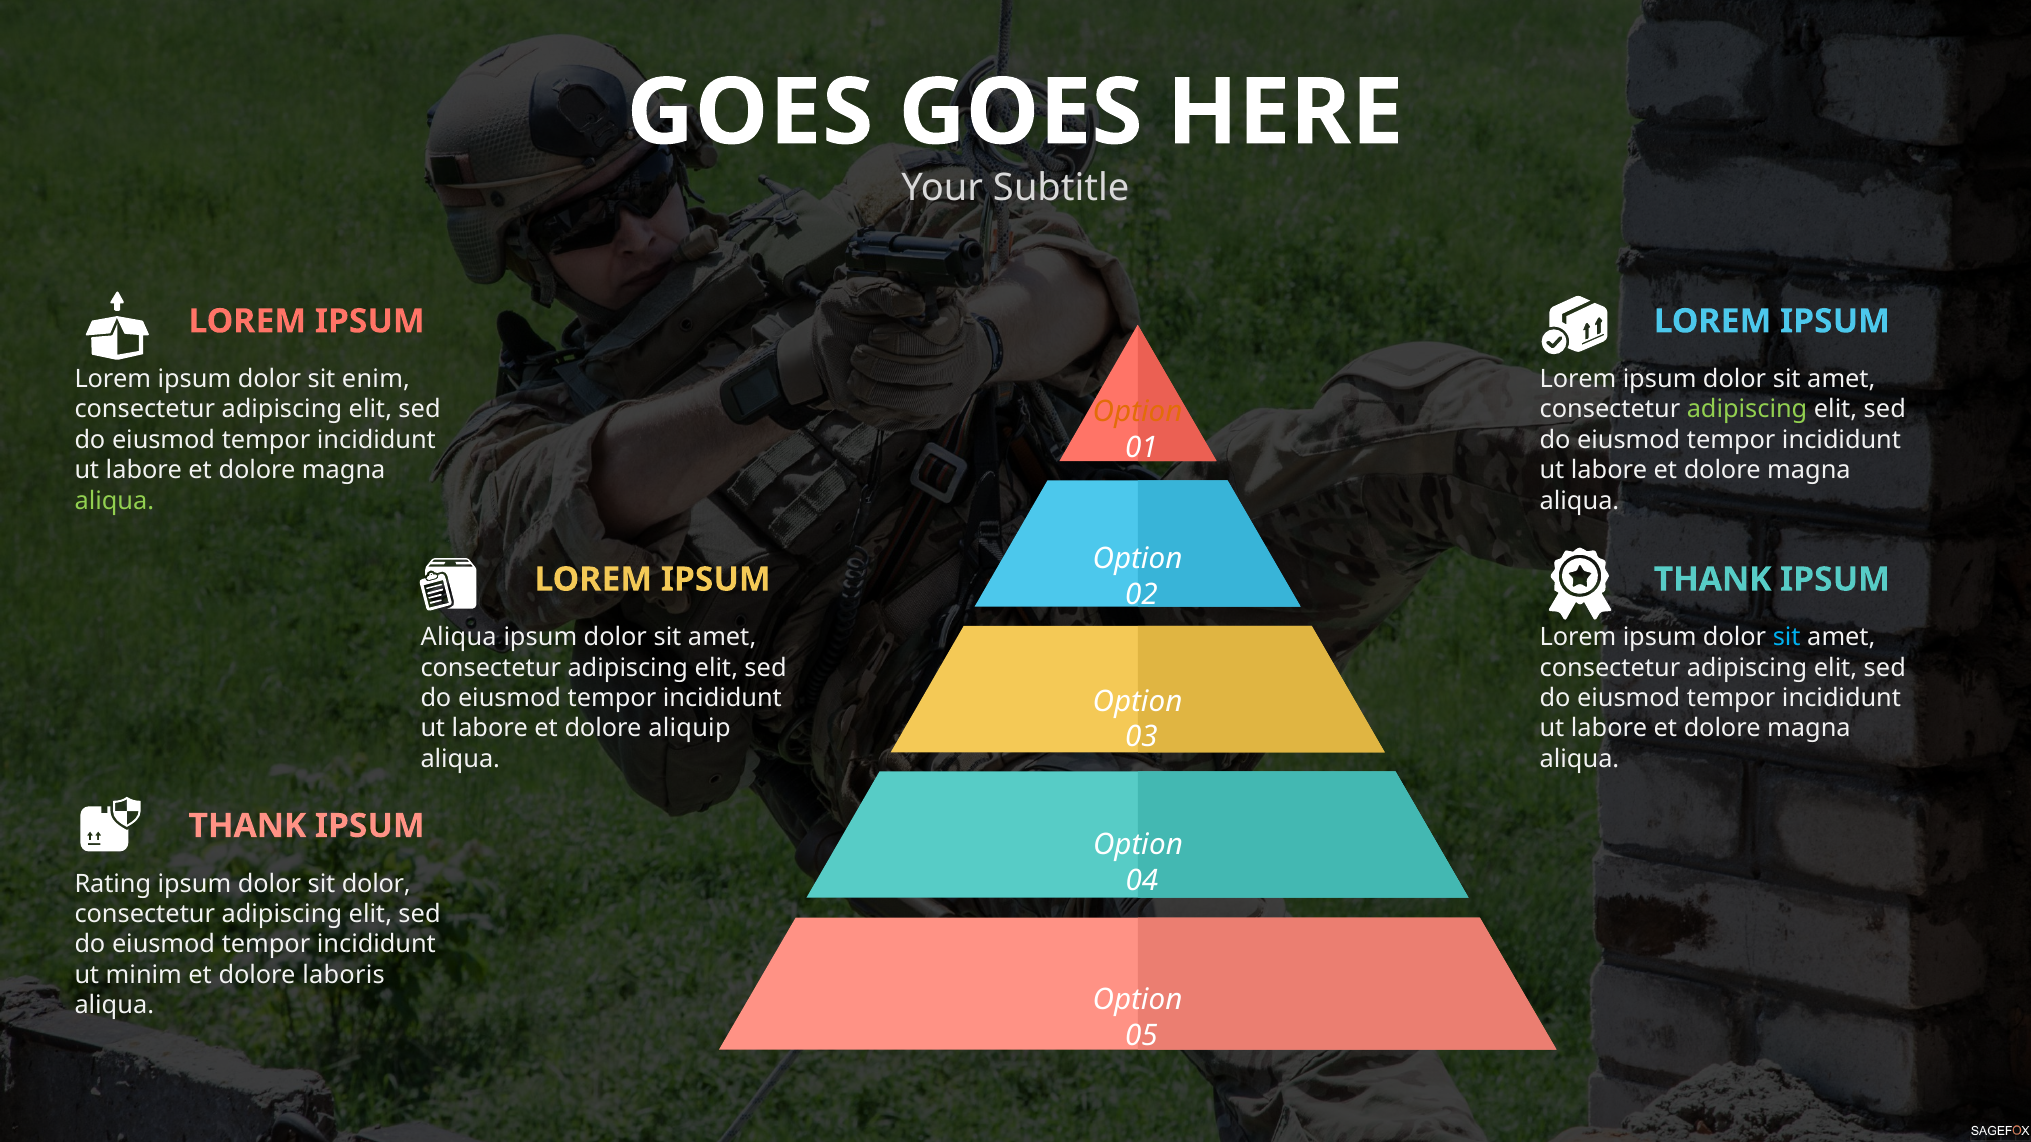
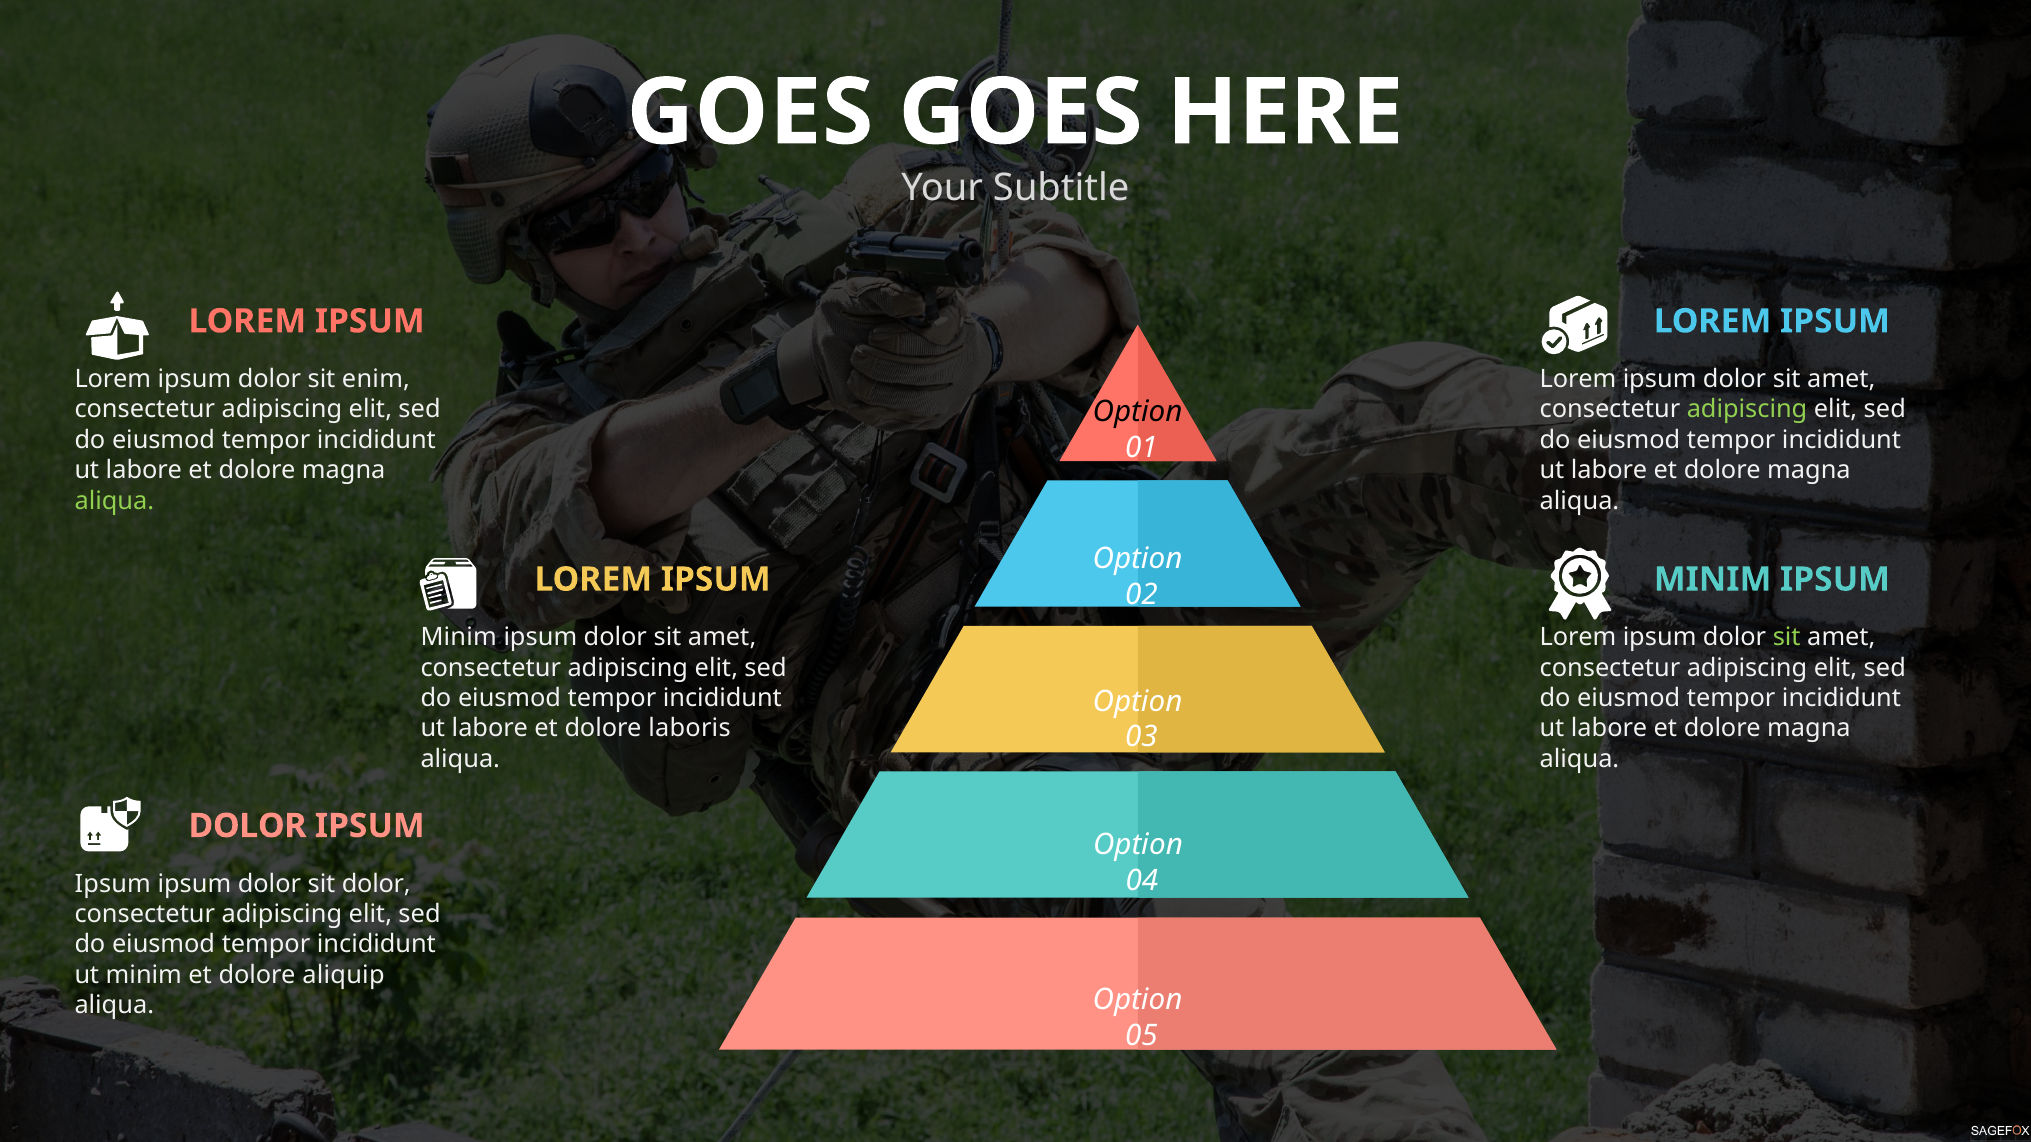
Option colour: orange -> black (1138, 412)
THANK: THANK -> MINIM (1713, 580)
Aliqua: Aliqua -> Minim (459, 637)
sit colour: light blue -> light green (1787, 637)
aliquip: aliquip -> laboris (689, 729)
THANK: THANK -> DOLOR (248, 826)
Rating: Rating -> Ipsum (113, 884)
laboris: laboris -> aliquip (344, 975)
